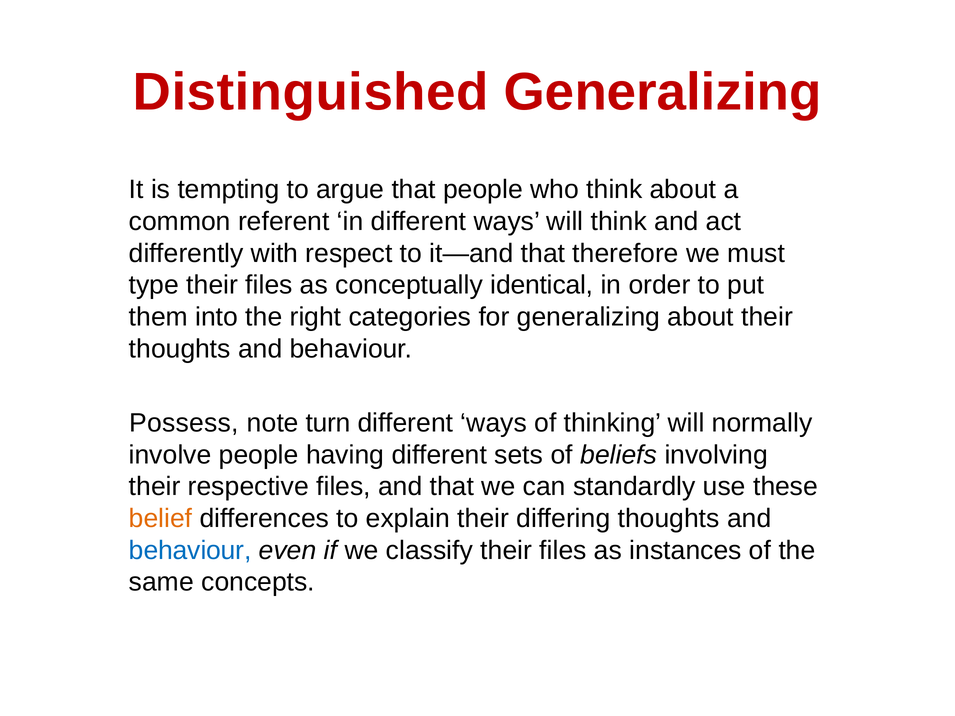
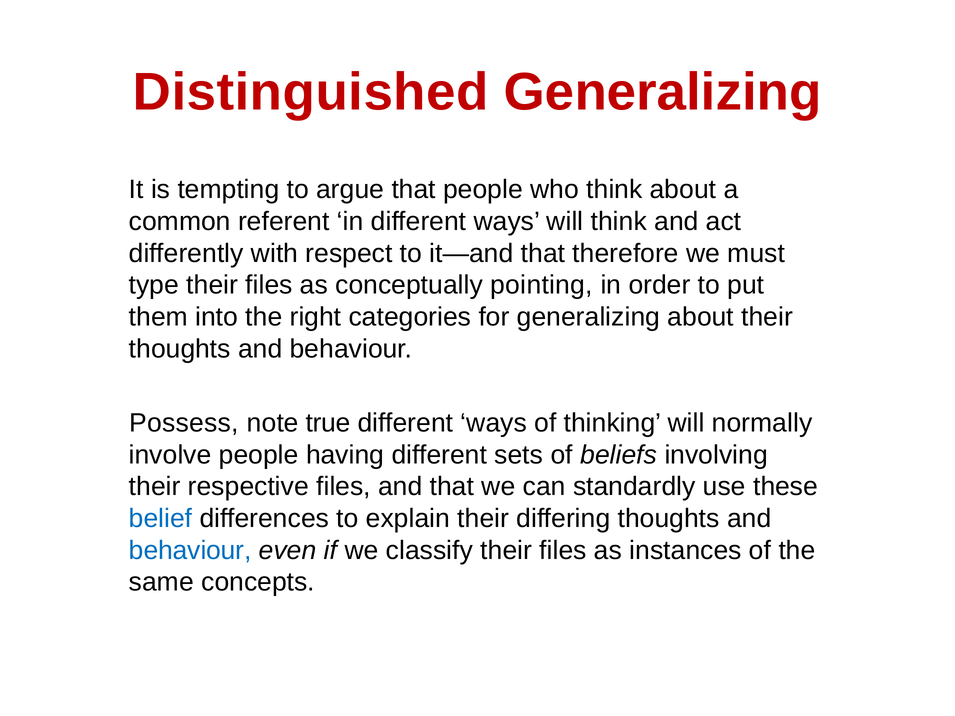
identical: identical -> pointing (542, 285)
turn: turn -> true (328, 423)
belief colour: orange -> blue (161, 519)
